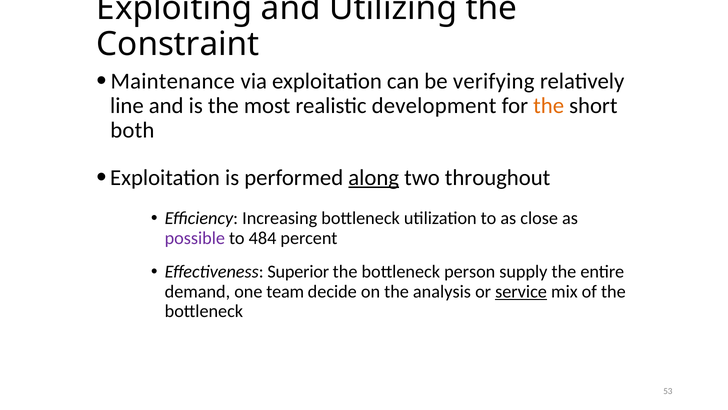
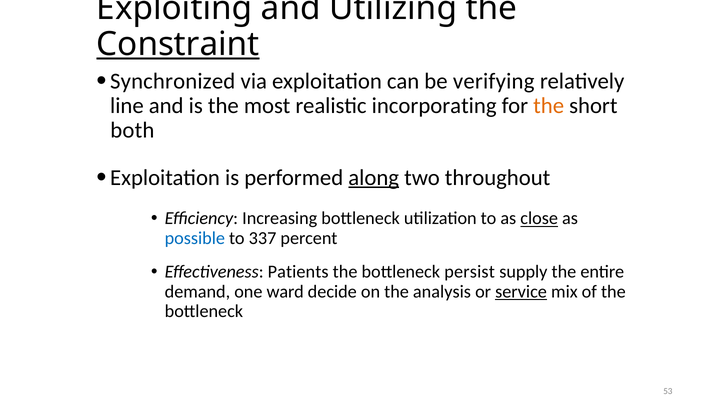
Constraint underline: none -> present (178, 44)
Maintenance: Maintenance -> Synchronized (173, 81)
development: development -> incorporating (434, 106)
close underline: none -> present (539, 218)
possible colour: purple -> blue (195, 238)
484: 484 -> 337 (263, 238)
Superior: Superior -> Patients (298, 272)
person: person -> persist (470, 272)
team: team -> ward (285, 291)
